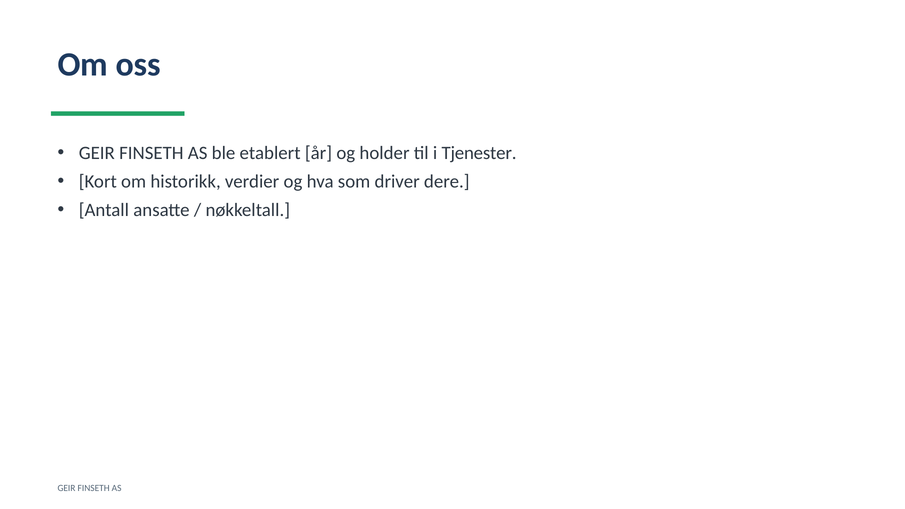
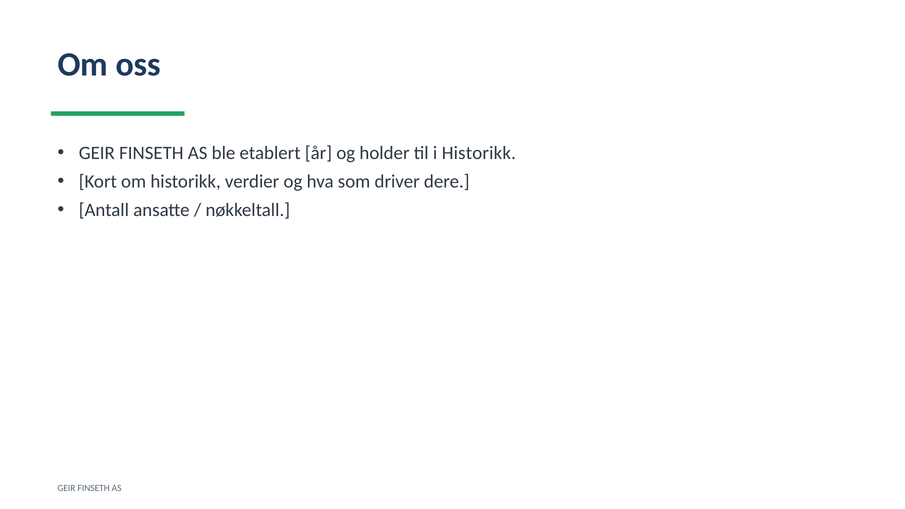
i Tjenester: Tjenester -> Historikk (479, 153)
